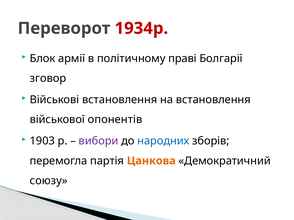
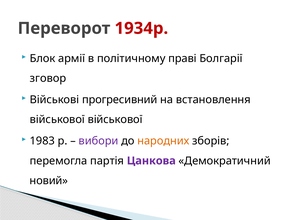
Військові встановлення: встановлення -> прогресивний (120, 100)
військової опонентів: опонентів -> військової (115, 120)
1903: 1903 -> 1983 (42, 141)
народних colour: blue -> orange (163, 141)
Цанкова colour: orange -> purple (151, 161)
союзу: союзу -> новий (49, 181)
